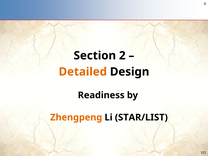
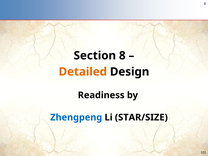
2: 2 -> 8 (122, 56)
Zhengpeng colour: orange -> blue (76, 117)
STAR/LIST: STAR/LIST -> STAR/SIZE (141, 117)
